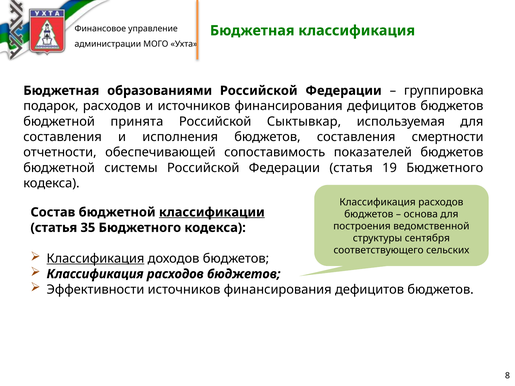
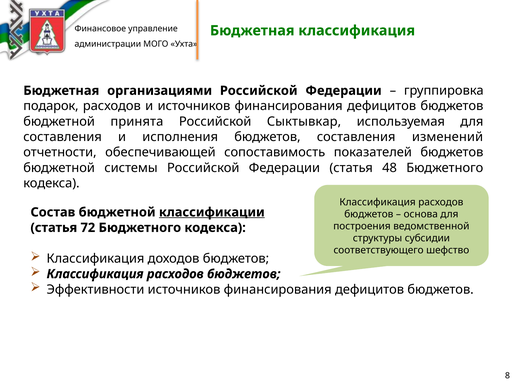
образованиями: образованиями -> организациями (160, 91)
смертности: смертности -> изменений (448, 137)
19: 19 -> 48 (390, 168)
35: 35 -> 72 (88, 228)
сентября: сентября -> субсидии (427, 238)
сельских: сельских -> шефство (448, 250)
Классификация underline: present -> none (95, 259)
